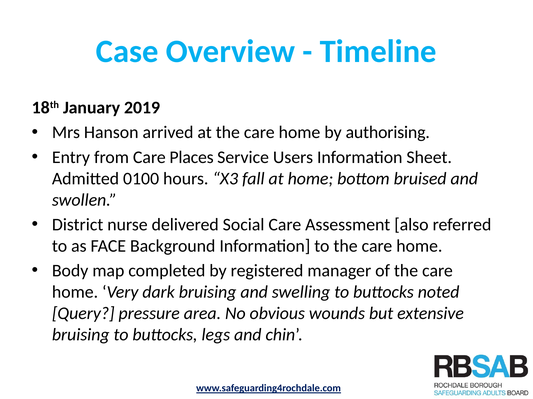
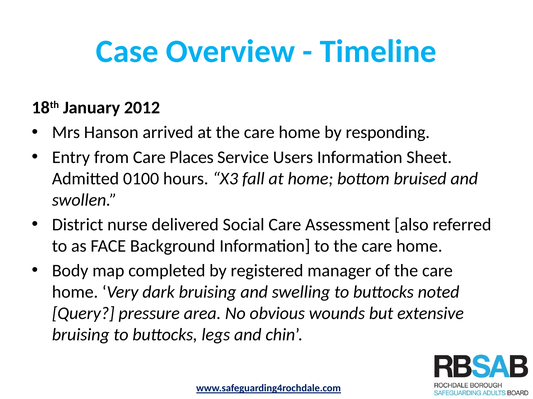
2019: 2019 -> 2012 (142, 108)
authorising: authorising -> responding (388, 133)
